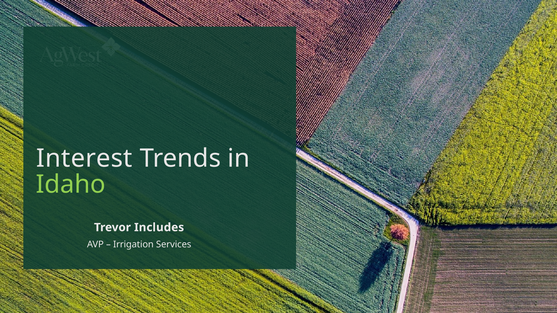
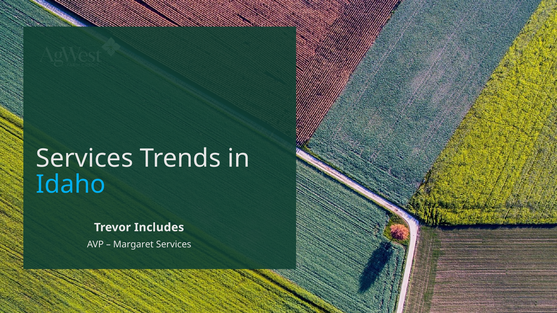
Interest: Interest -> Services (85, 158)
Idaho colour: light green -> light blue (71, 185)
Irrigation: Irrigation -> Margaret (133, 245)
